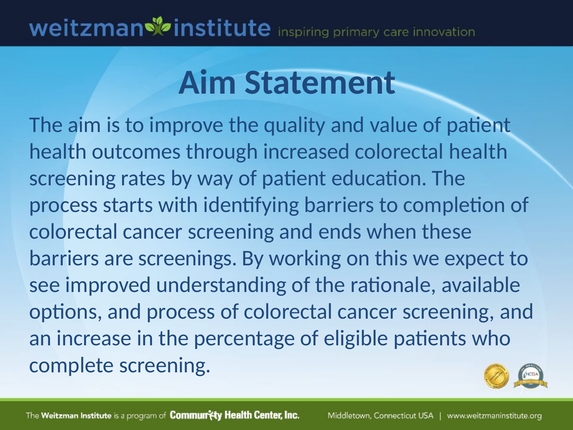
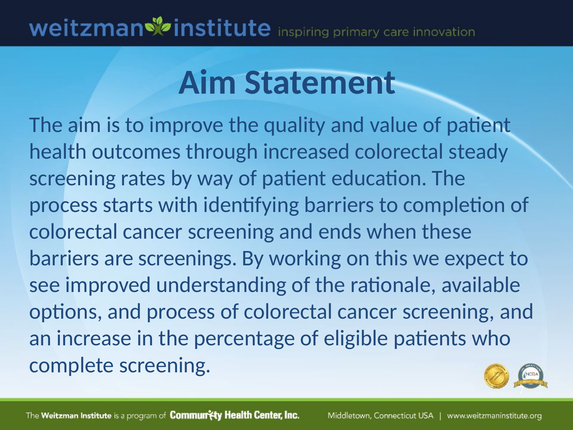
colorectal health: health -> steady (479, 151)
